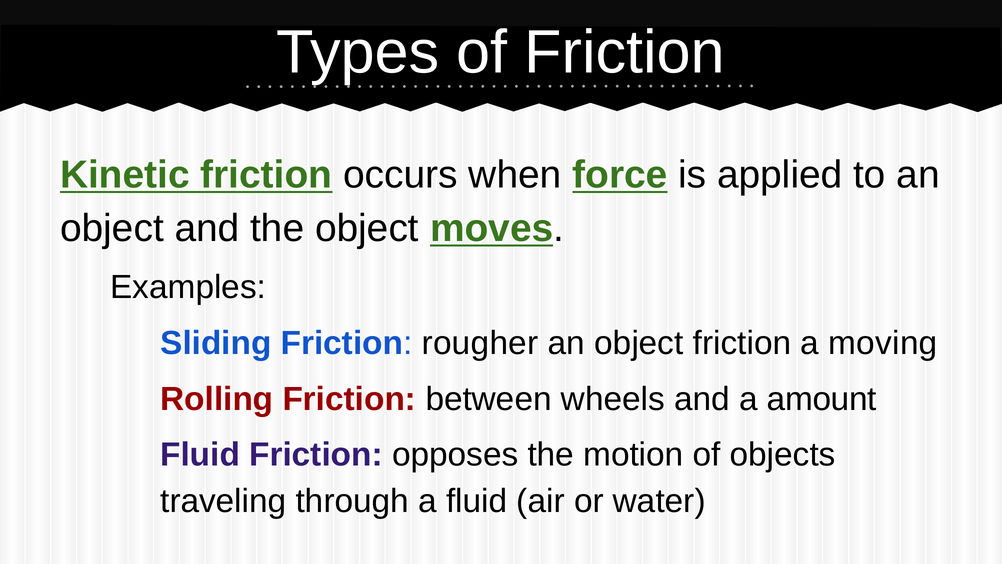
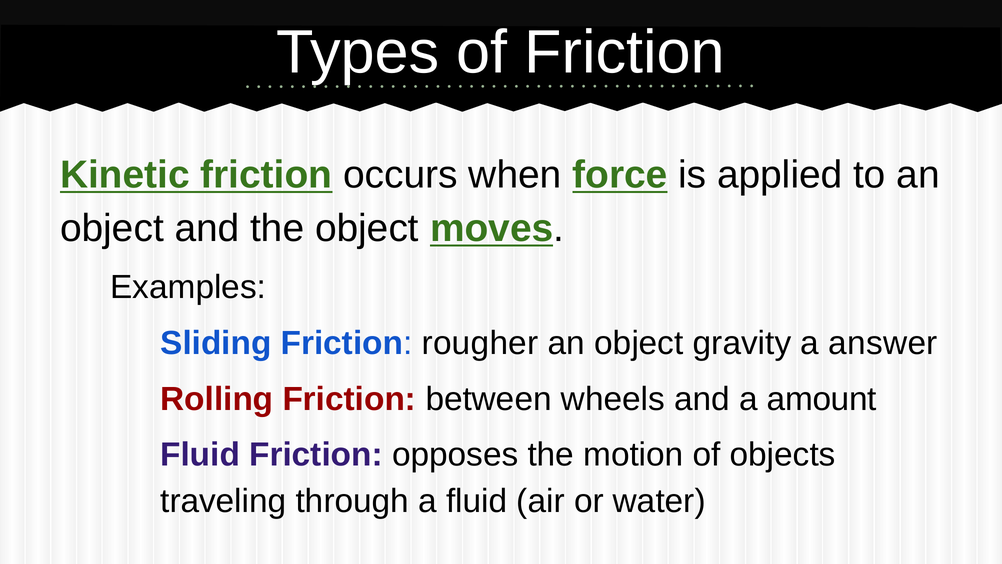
object friction: friction -> gravity (742, 343)
moving: moving -> answer (883, 343)
